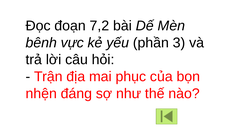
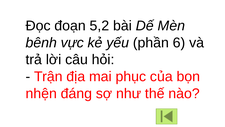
7,2: 7,2 -> 5,2 (99, 26)
3: 3 -> 6 (179, 43)
